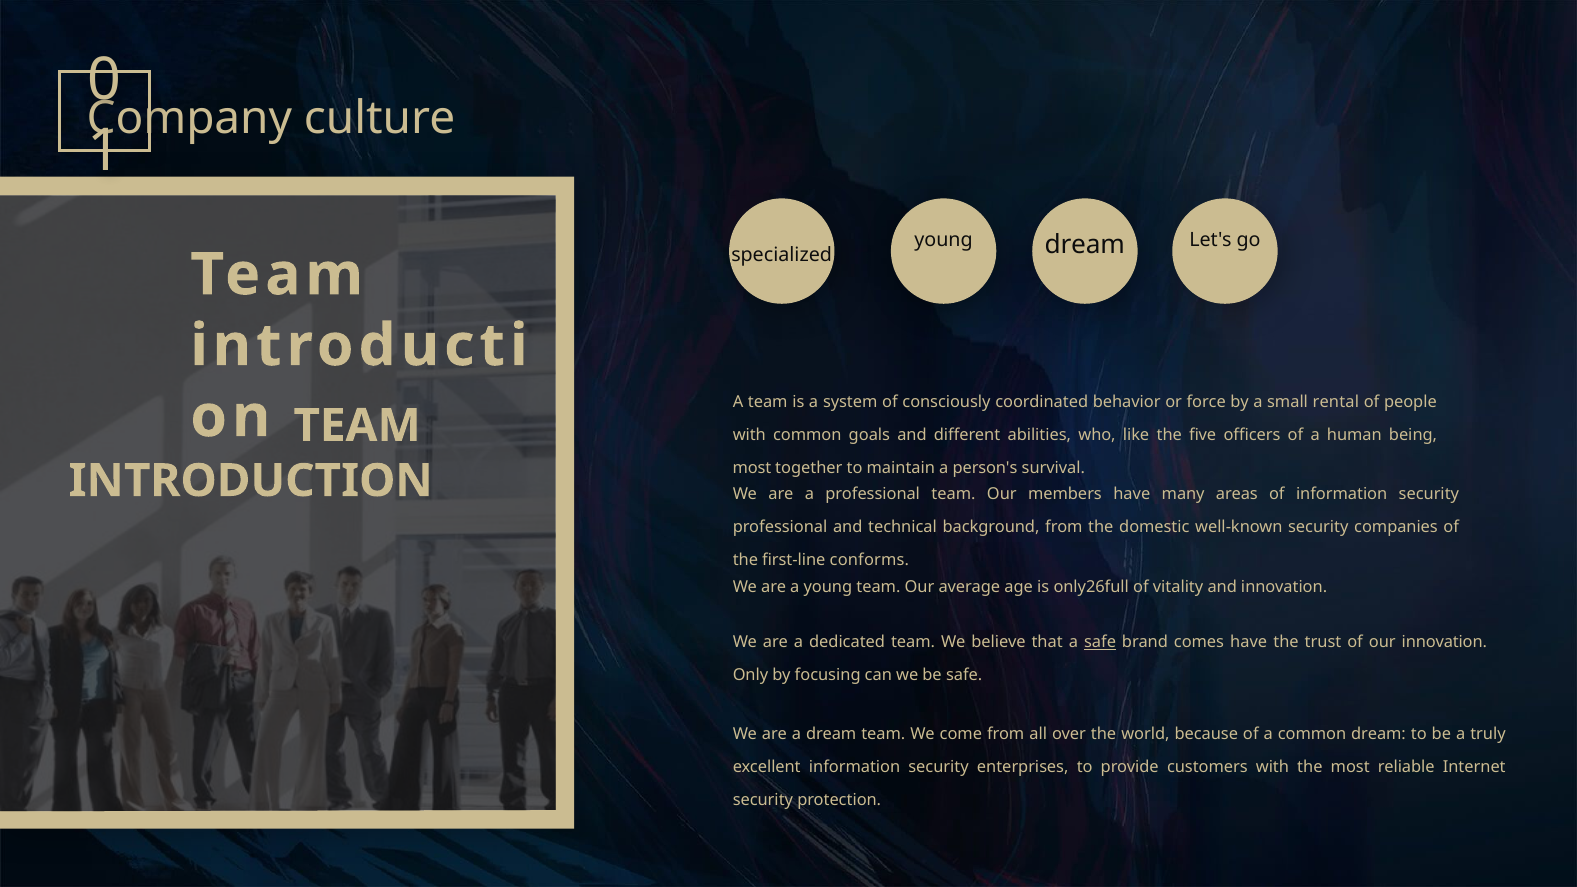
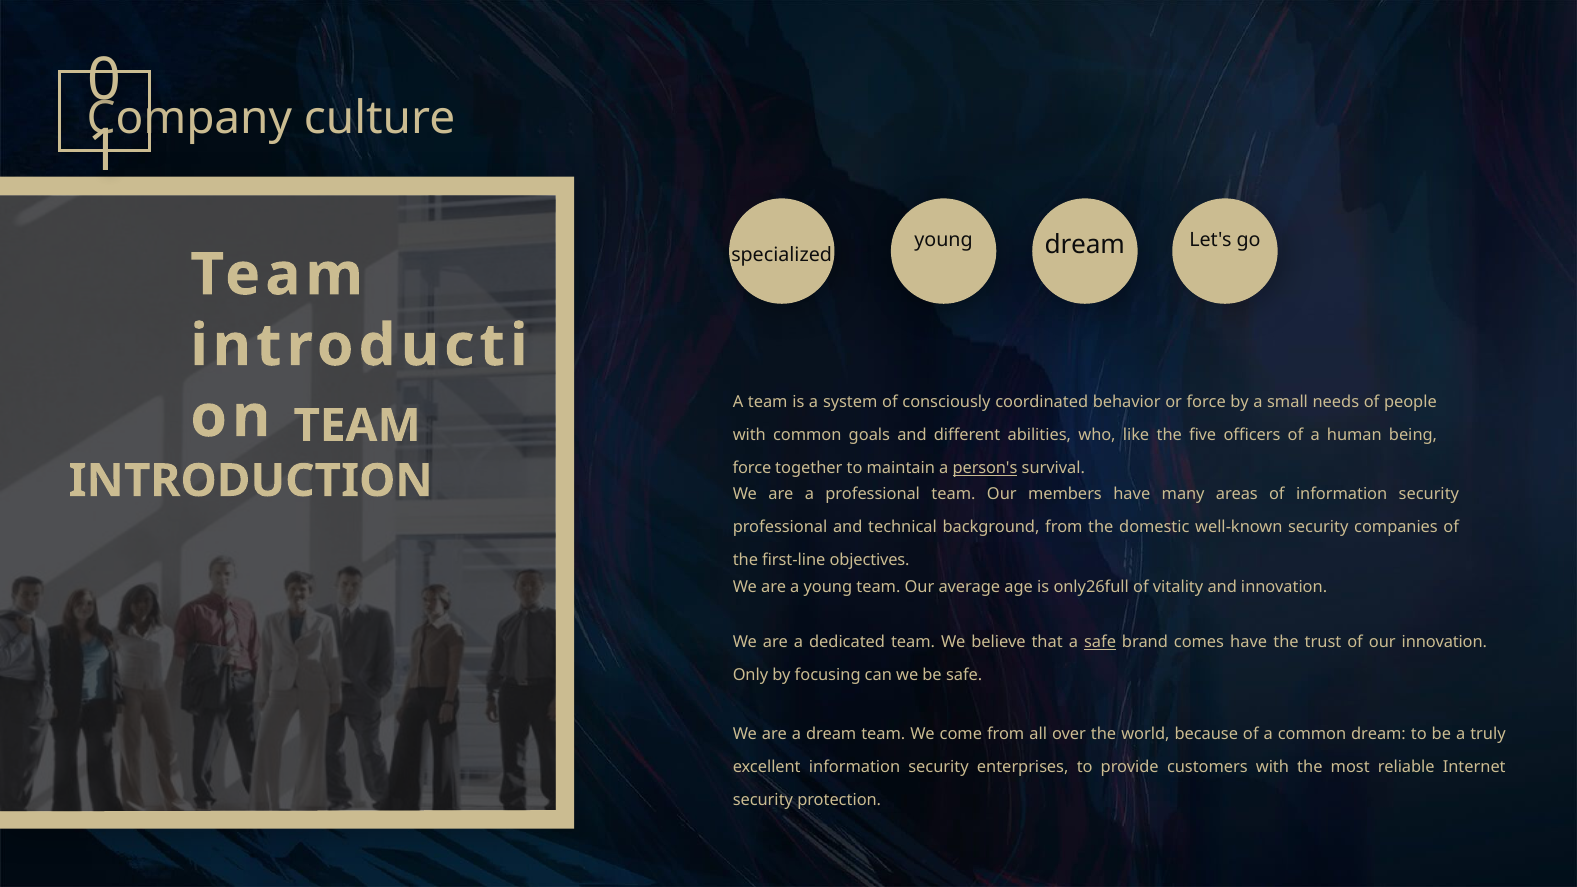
rental: rental -> needs (1336, 402)
most: most -> force (752, 468)
person's underline: none -> present (985, 468)
conforms: conforms -> objectives (870, 560)
